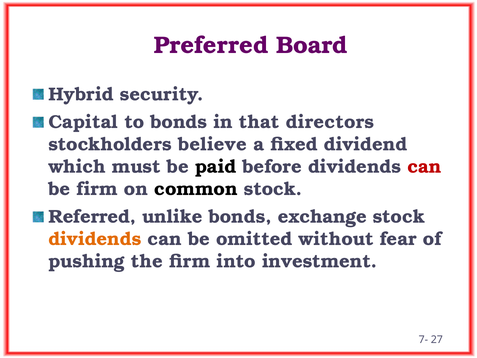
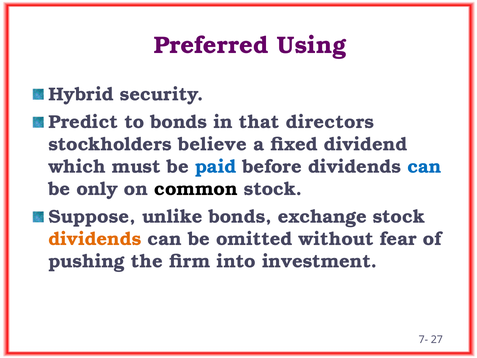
Board: Board -> Using (312, 45)
Capital: Capital -> Predict (83, 122)
paid colour: black -> blue (216, 167)
can colour: red -> blue (424, 167)
be firm: firm -> only (97, 189)
Referred: Referred -> Suppose (92, 217)
